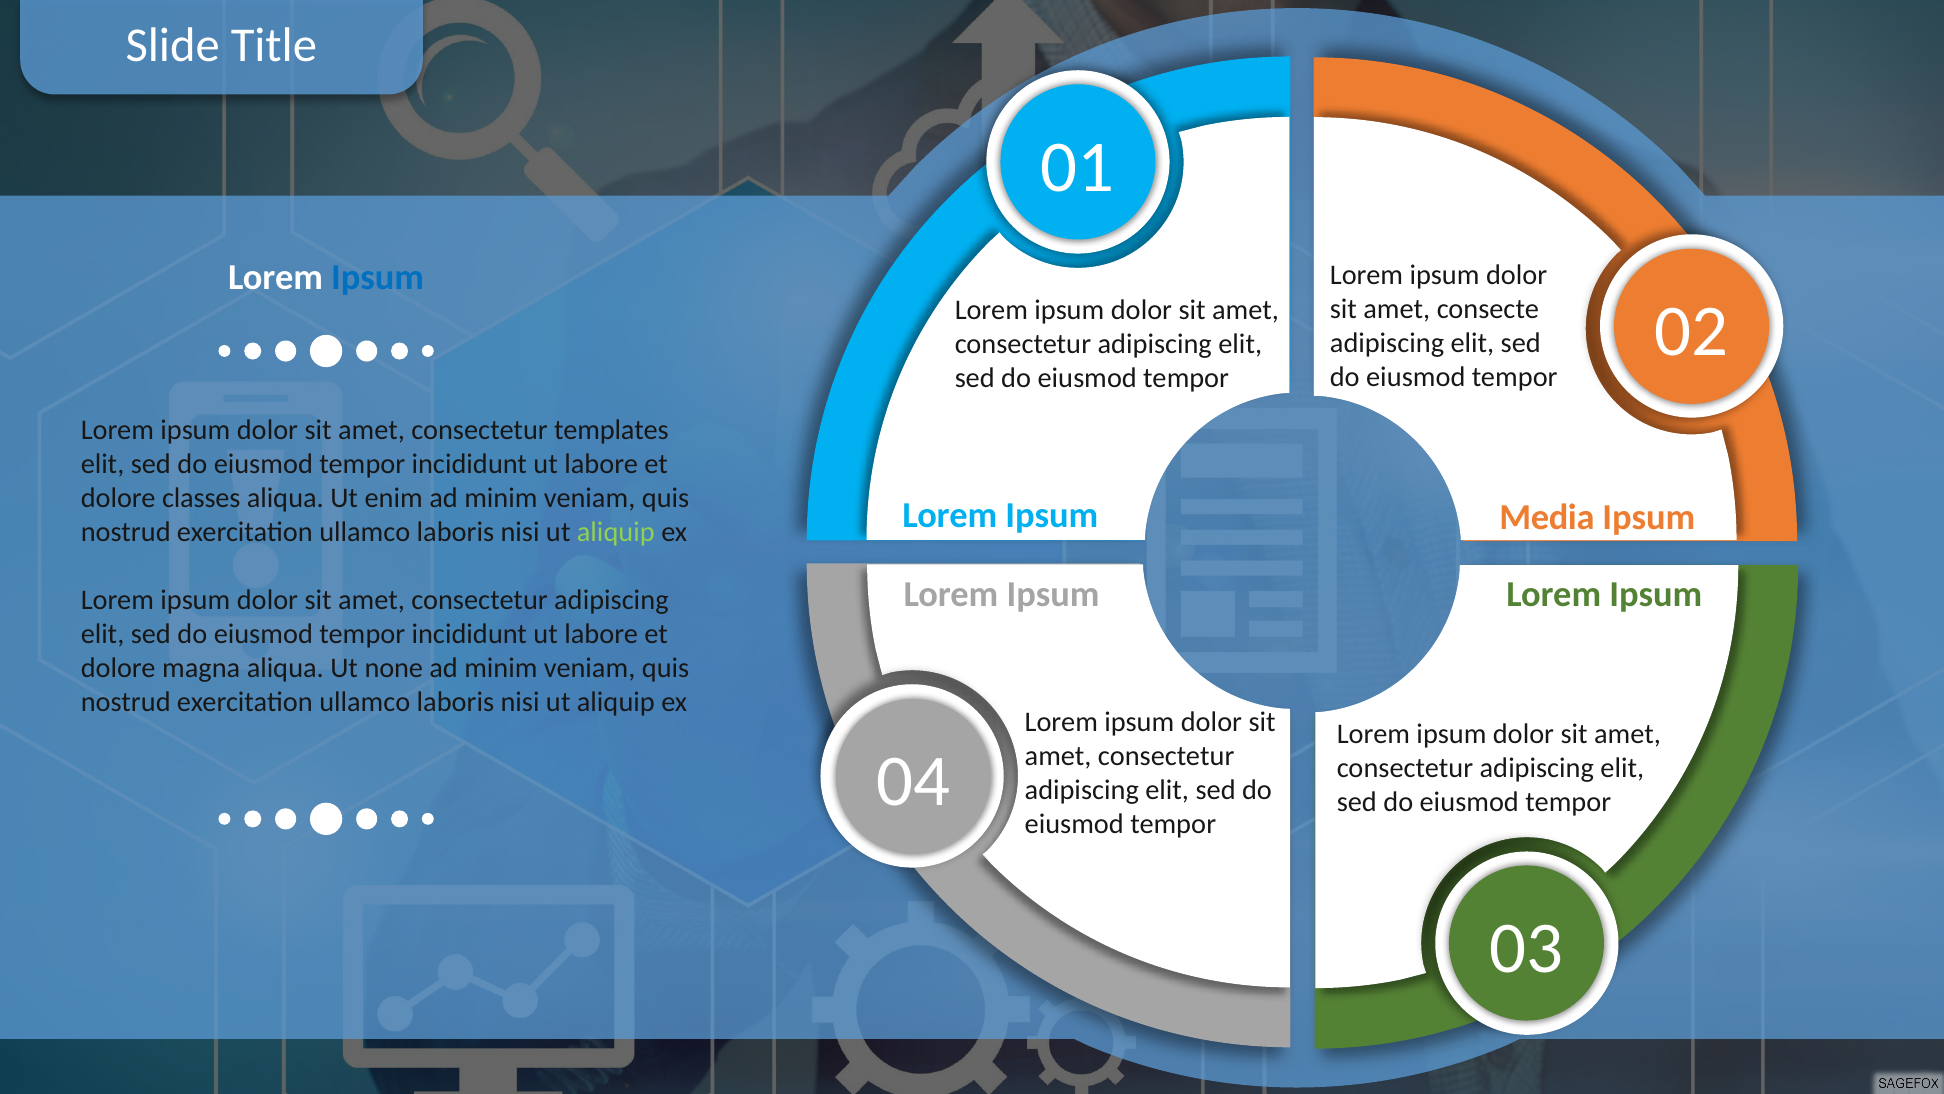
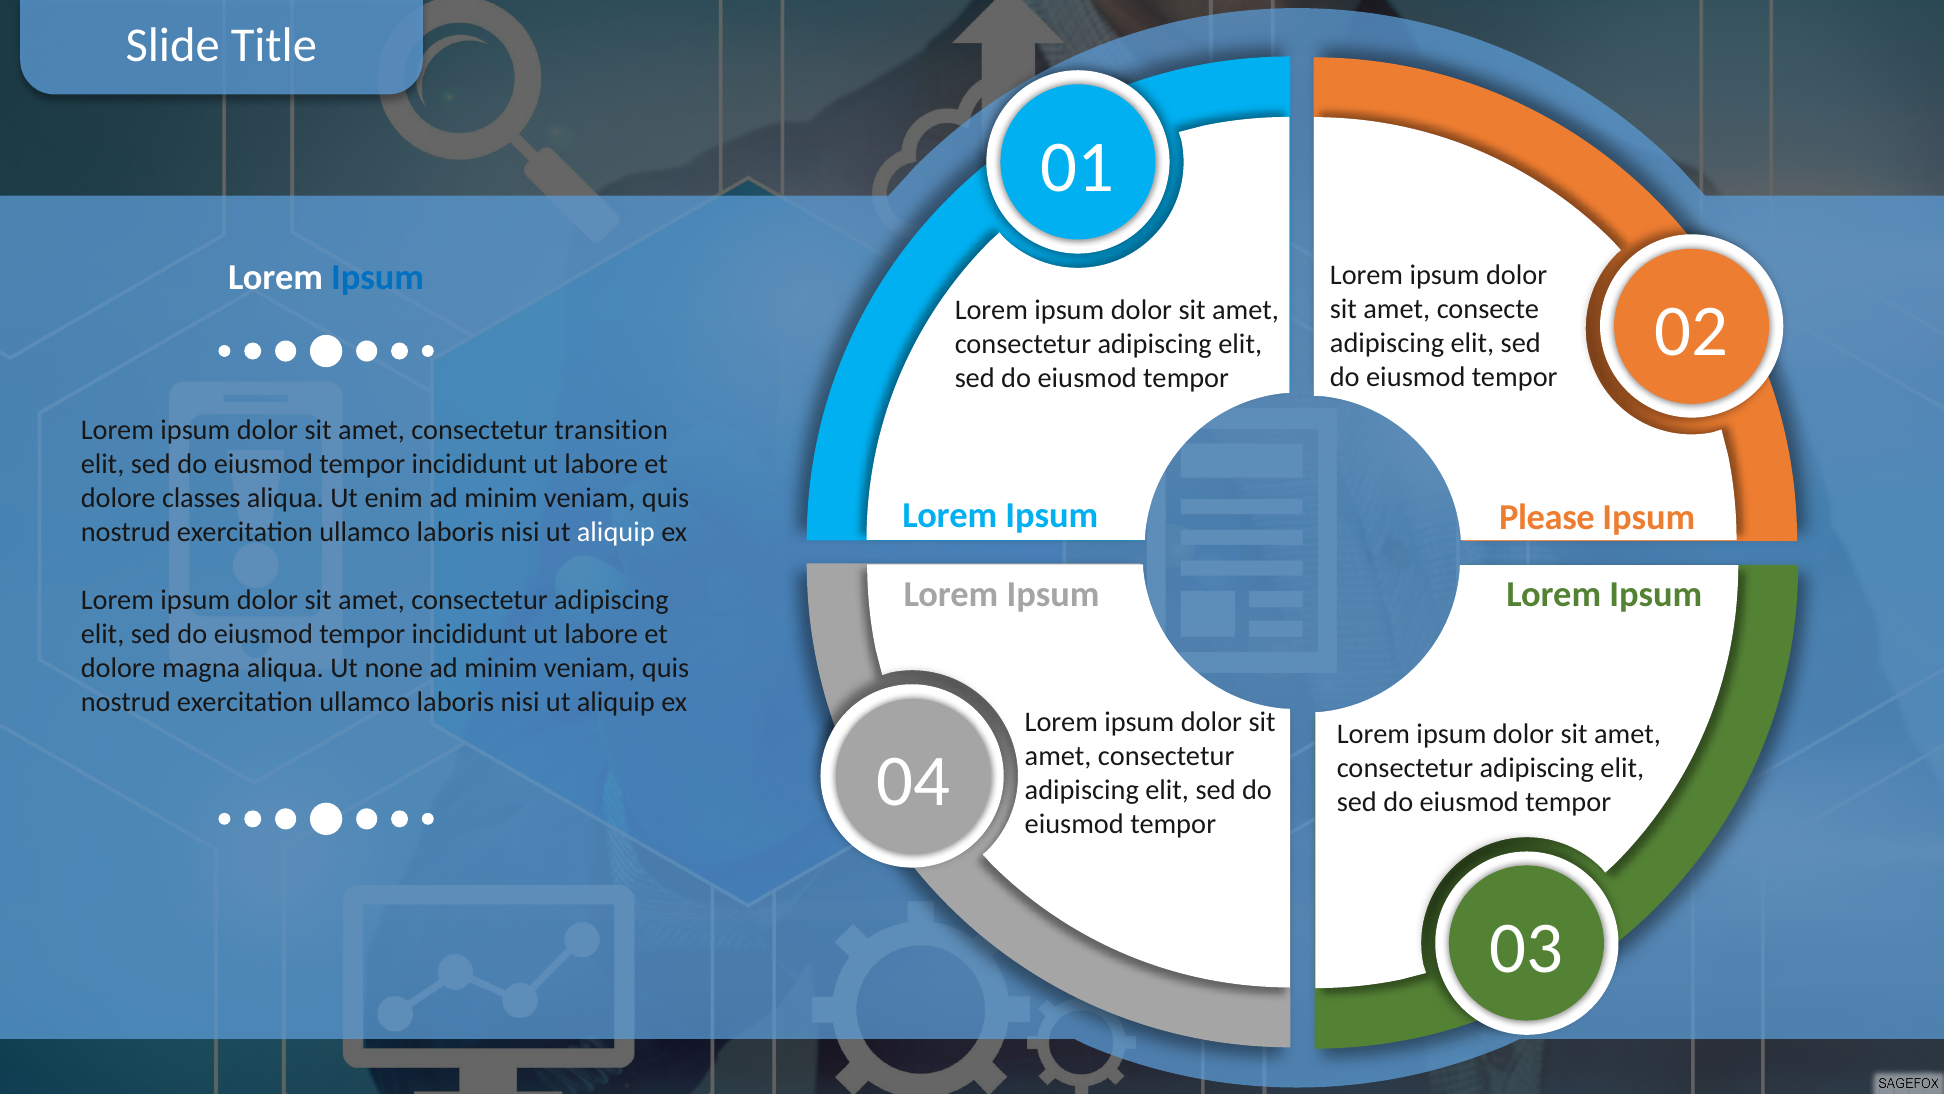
templates: templates -> transition (611, 429)
Media: Media -> Please (1547, 517)
aliquip colour: light green -> white (616, 532)
